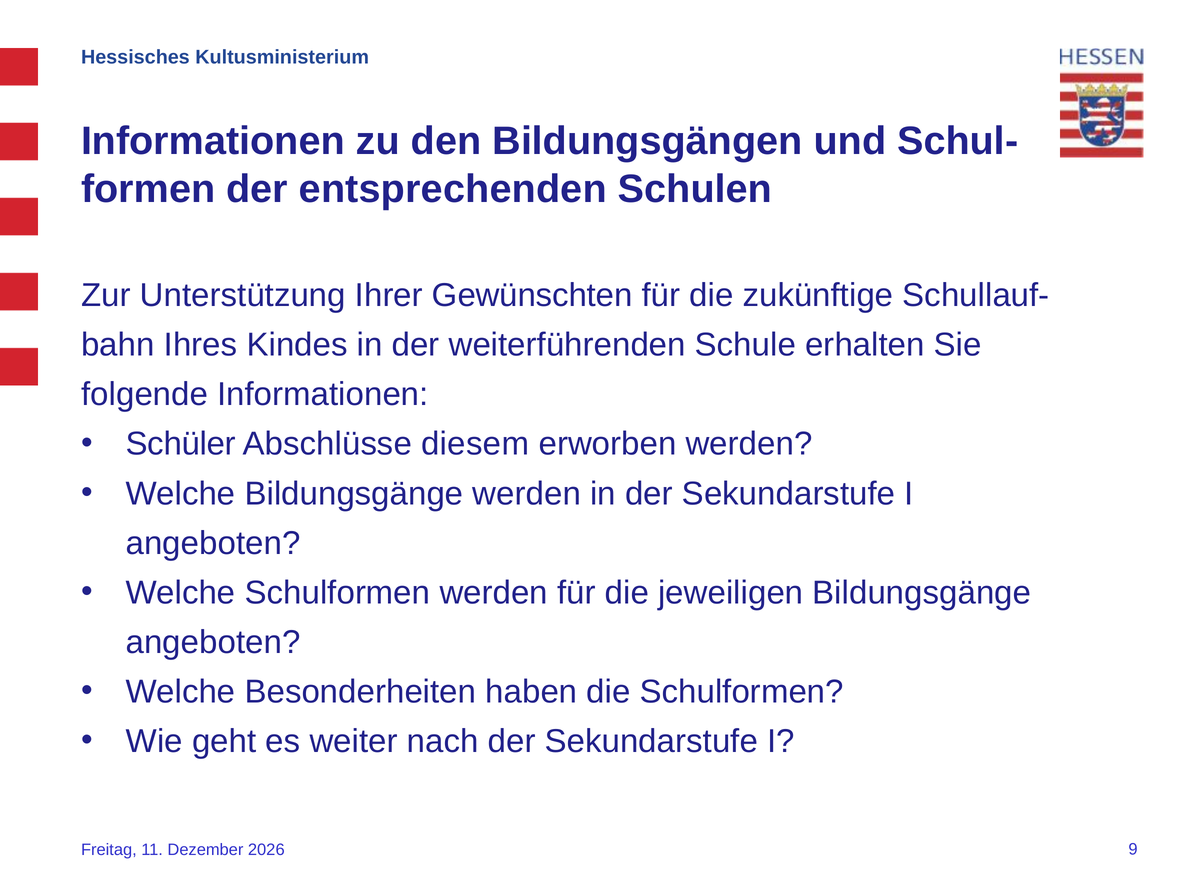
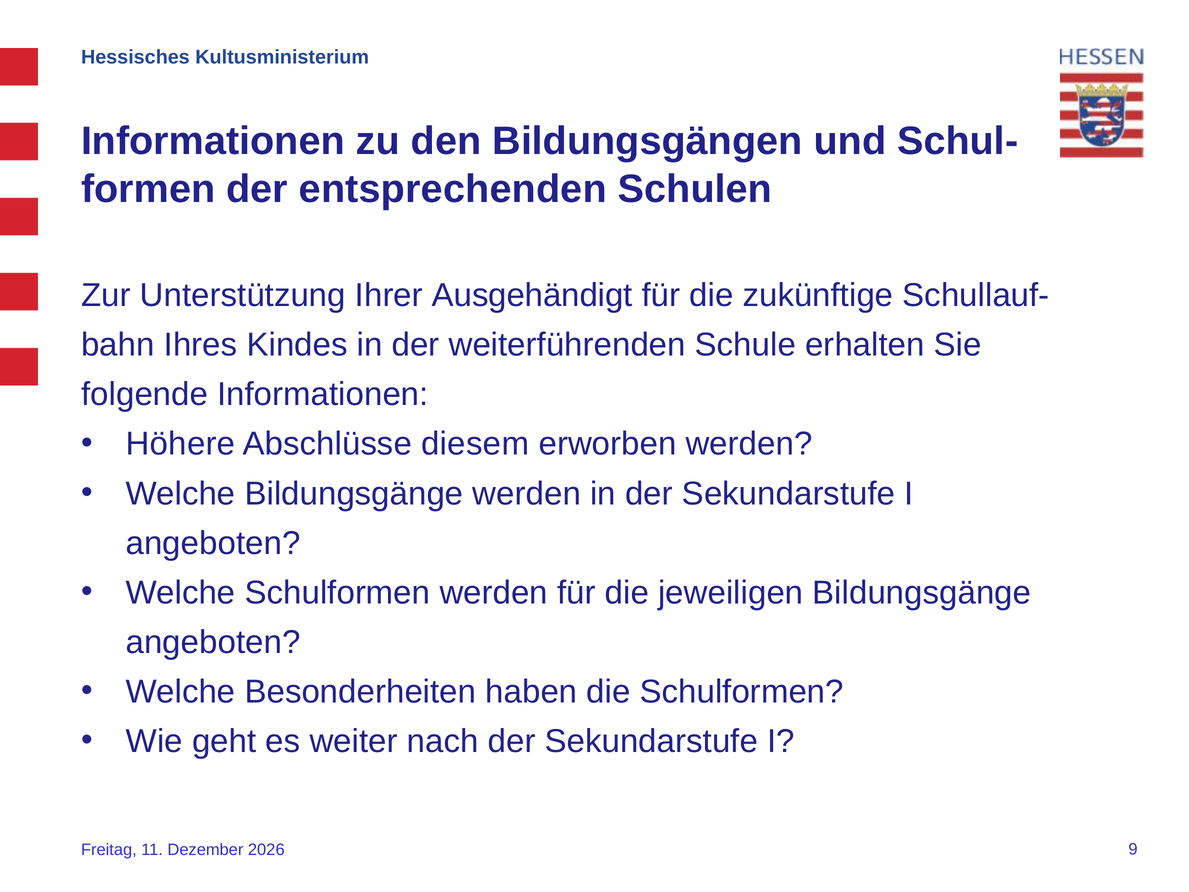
Gewünschten: Gewünschten -> Ausgehändigt (532, 295)
Schüler: Schüler -> Höhere (181, 444)
